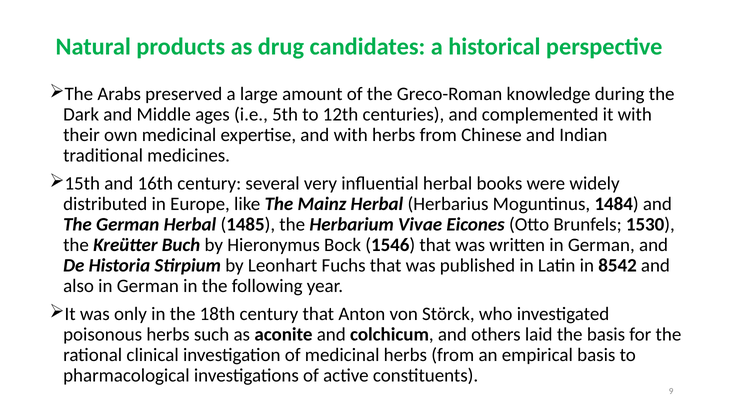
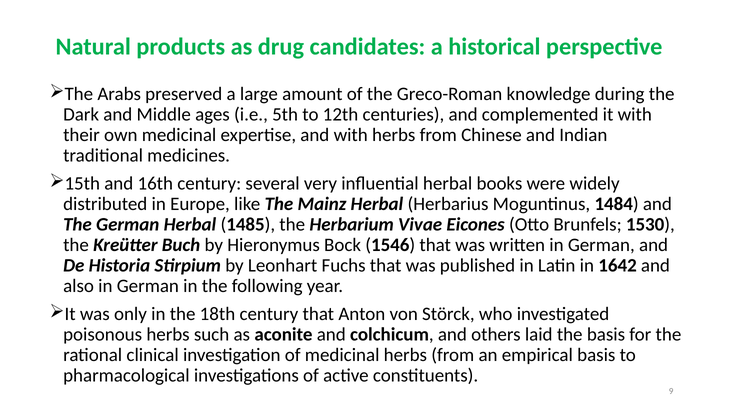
8542: 8542 -> 1642 (618, 266)
